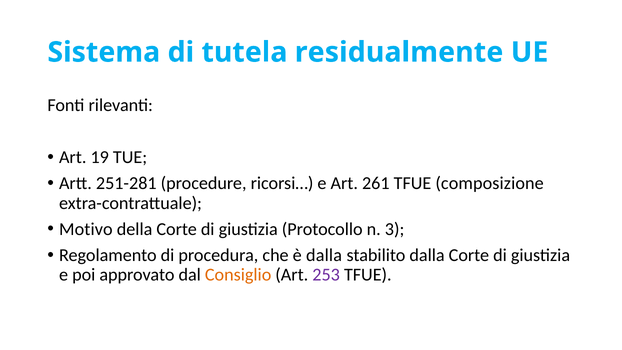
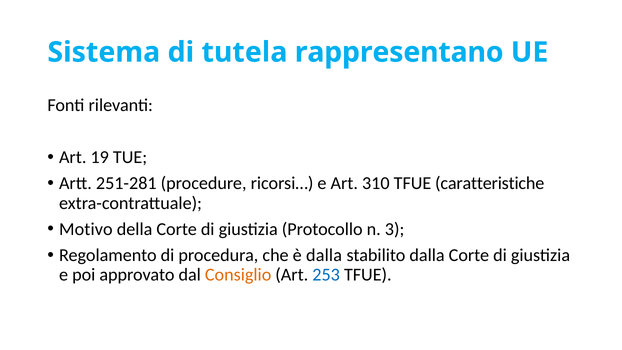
residualmente: residualmente -> rappresentano (399, 52)
261: 261 -> 310 (376, 183)
composizione: composizione -> caratteristiche (490, 183)
253 colour: purple -> blue (326, 275)
